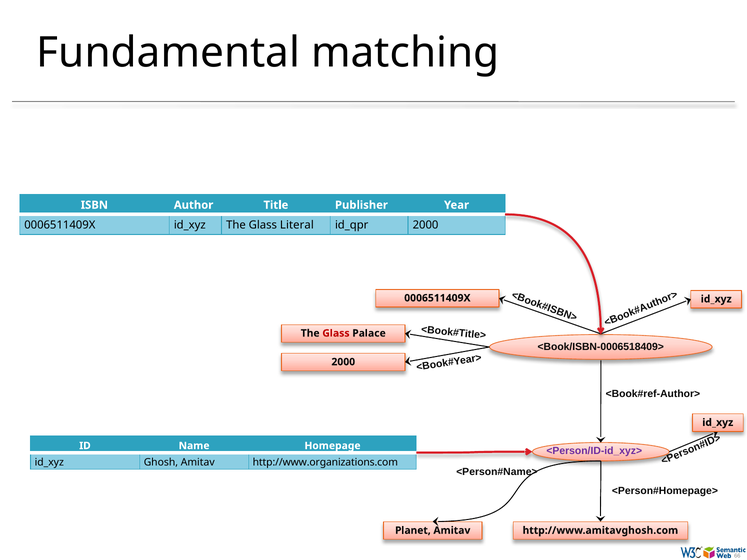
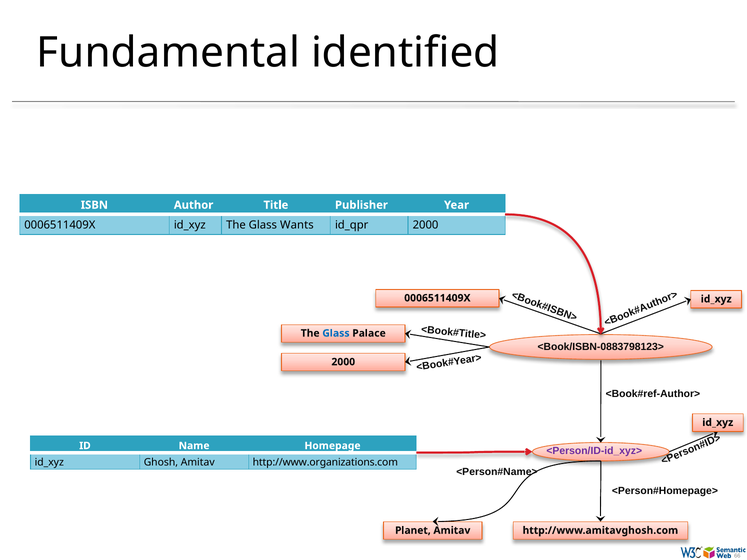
matching: matching -> identified (405, 53)
Literal: Literal -> Wants (297, 225)
Glass colour: red -> blue (336, 333)
<Book/ISBN-0006518409>: <Book/ISBN-0006518409> -> <Book/ISBN-0883798123> (601, 347)
